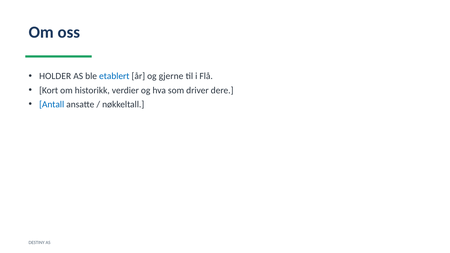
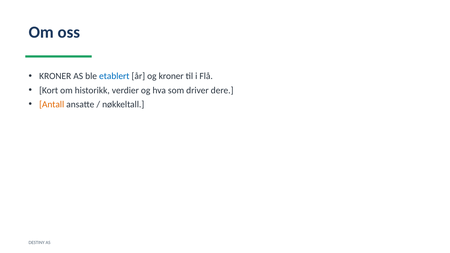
HOLDER: HOLDER -> KRONER (55, 76)
og gjerne: gjerne -> kroner (171, 76)
Antall colour: blue -> orange (52, 104)
